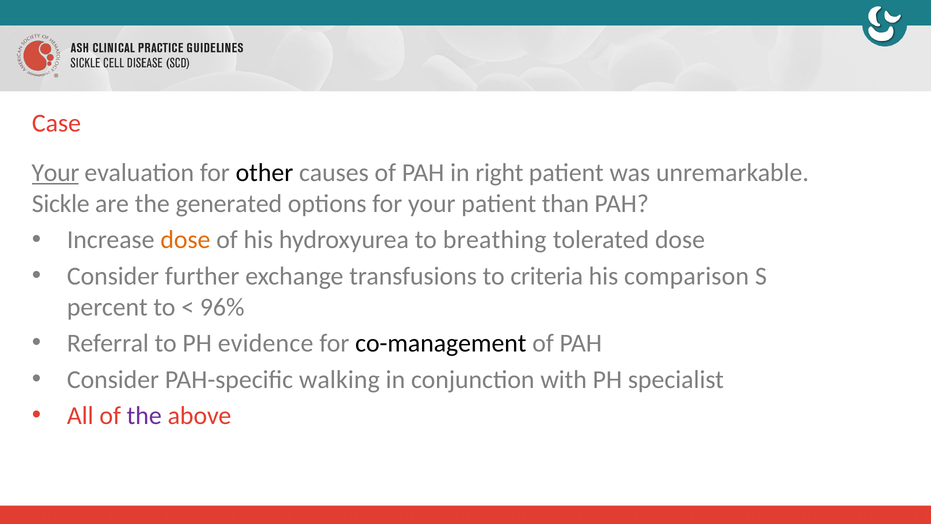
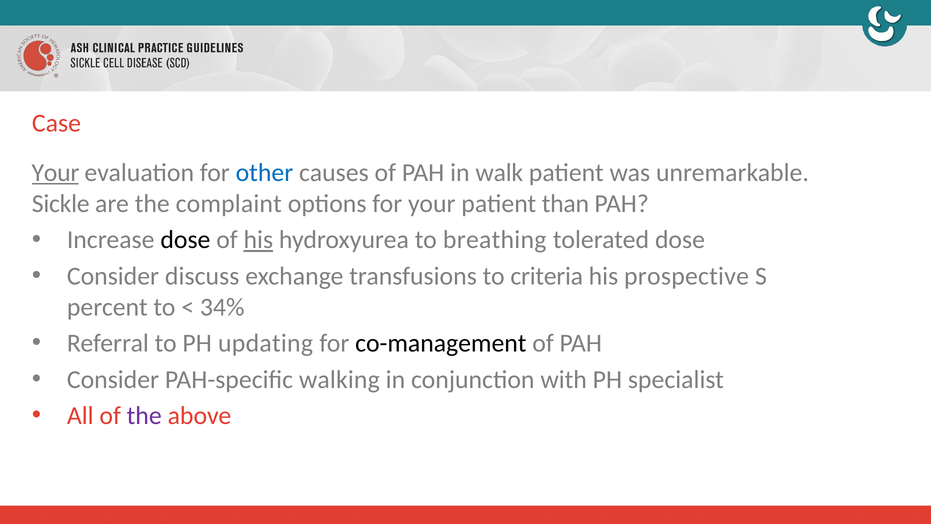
other colour: black -> blue (264, 173)
right: right -> walk (499, 173)
generated: generated -> complaint (229, 204)
dose colour: orange -> black (185, 240)
his underline: none -> present (258, 240)
further: further -> discuss (202, 276)
comparison: comparison -> prospective (687, 276)
96%: 96% -> 34% (222, 307)
evidence: evidence -> updating (266, 343)
